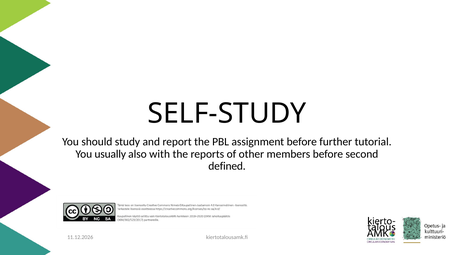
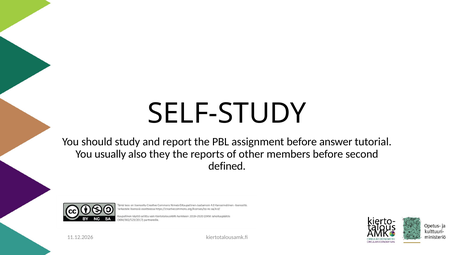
further: further -> answer (336, 142)
with: with -> they (160, 154)
